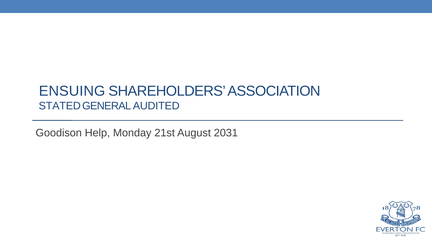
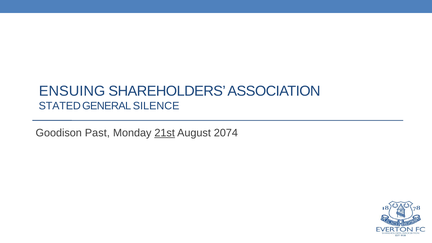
AUDITED: AUDITED -> SILENCE (156, 106)
Help: Help -> Past (97, 133)
21st underline: none -> present (165, 133)
2031: 2031 -> 2074 (226, 133)
